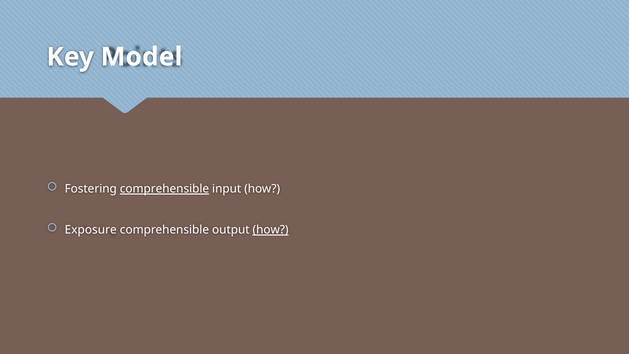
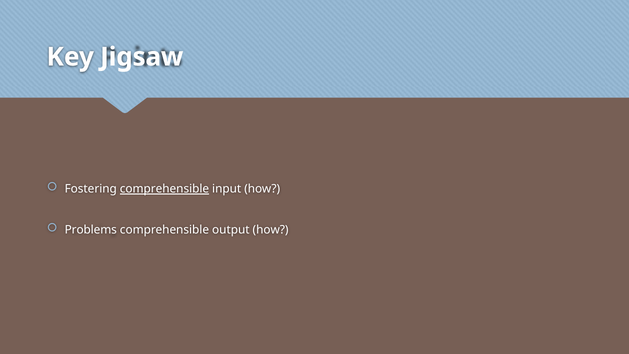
Model: Model -> Jigsaw (142, 57)
Exposure: Exposure -> Problems (91, 230)
how underline: present -> none (271, 230)
